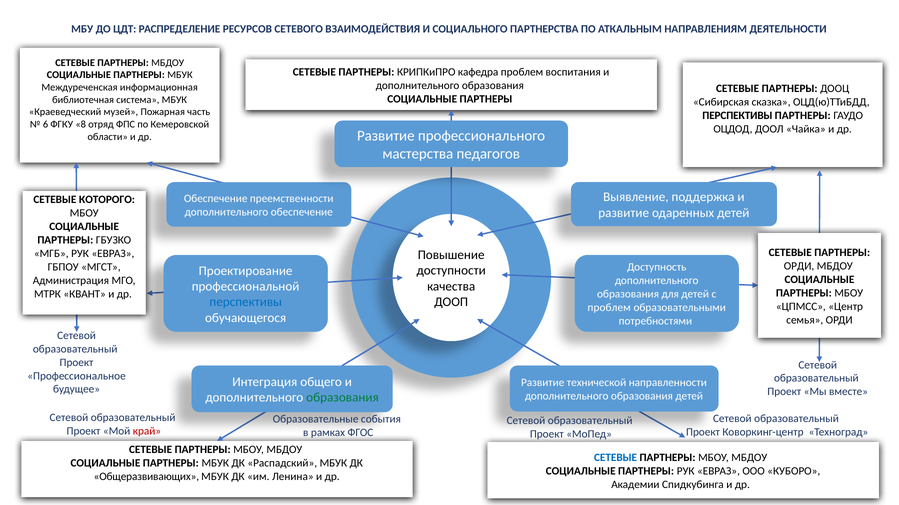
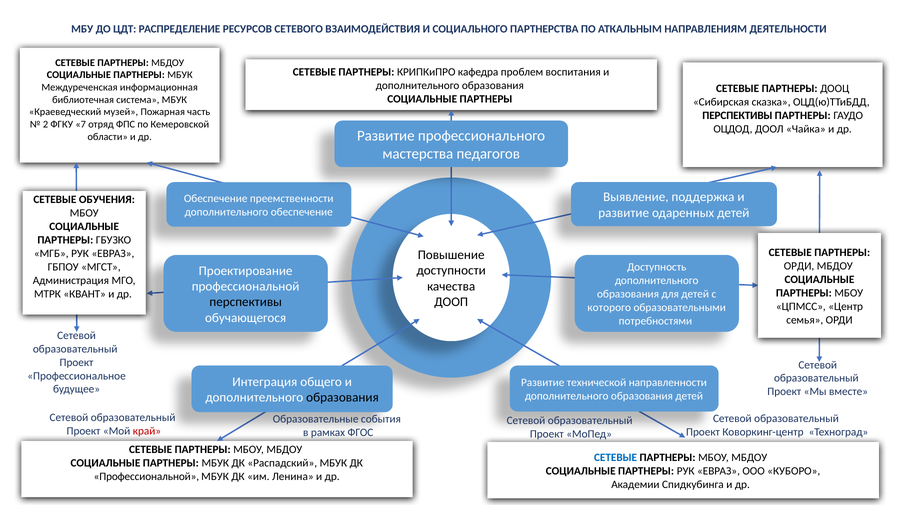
6: 6 -> 2 (46, 125)
8: 8 -> 7 (81, 125)
КОТОРОГО: КОТОРОГО -> ОБУЧЕНИЯ (107, 200)
перспективы colour: blue -> black (246, 303)
проблем: проблем -> которого (609, 308)
образования colour: green -> black (343, 398)
Общеразвивающих: Общеразвивающих -> Профессиональной (146, 477)
